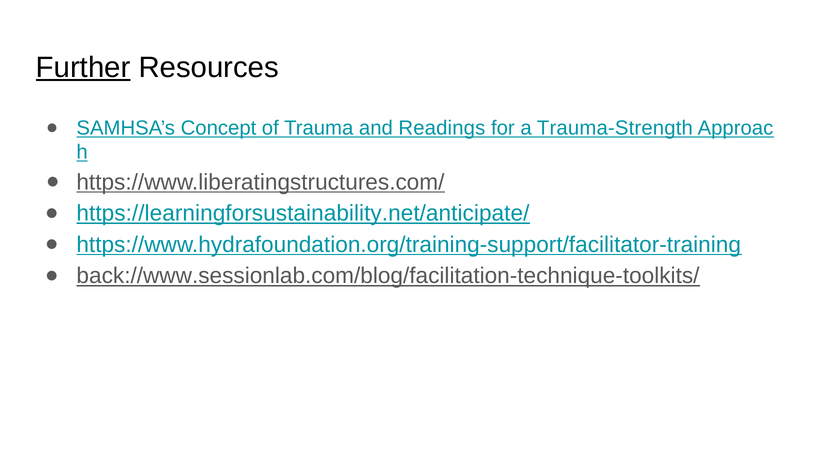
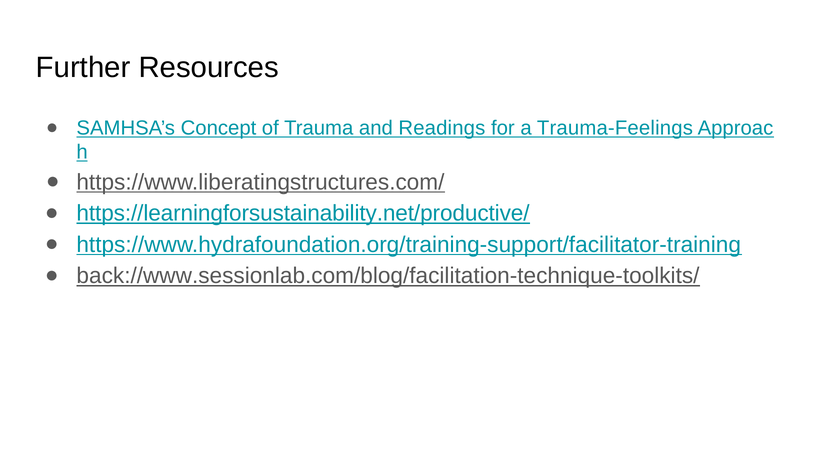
Further underline: present -> none (83, 67)
Trauma-Strength: Trauma-Strength -> Trauma-Feelings (615, 128)
https://learningforsustainability.net/anticipate/: https://learningforsustainability.net/anticipate/ -> https://learningforsustainability.net/productive/ (303, 213)
